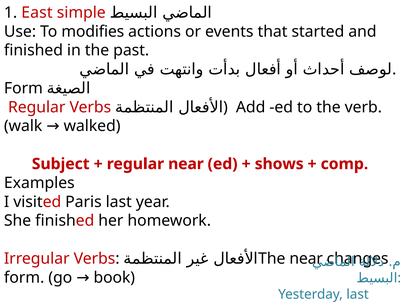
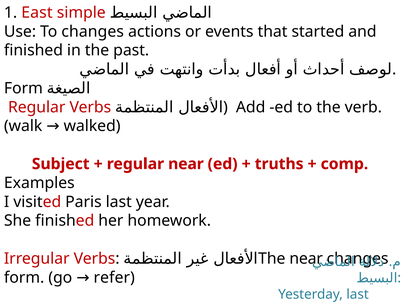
To modifies: modifies -> changes (93, 31)
shows: shows -> truths (279, 164)
book: book -> refer (114, 277)
